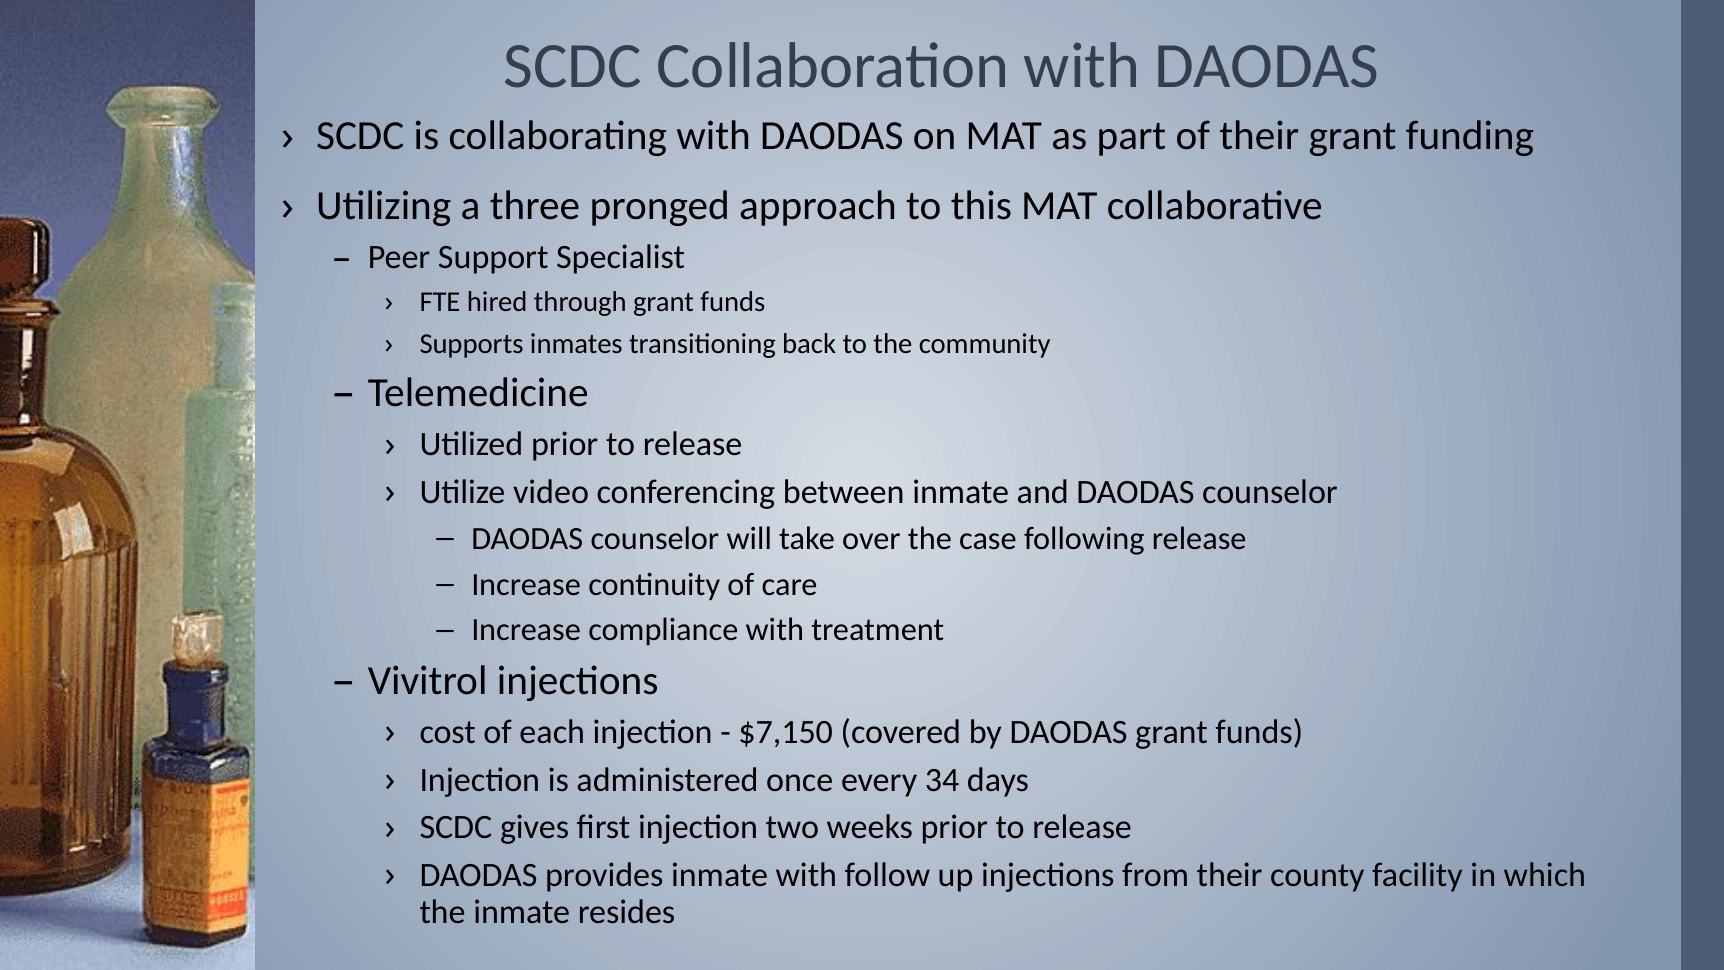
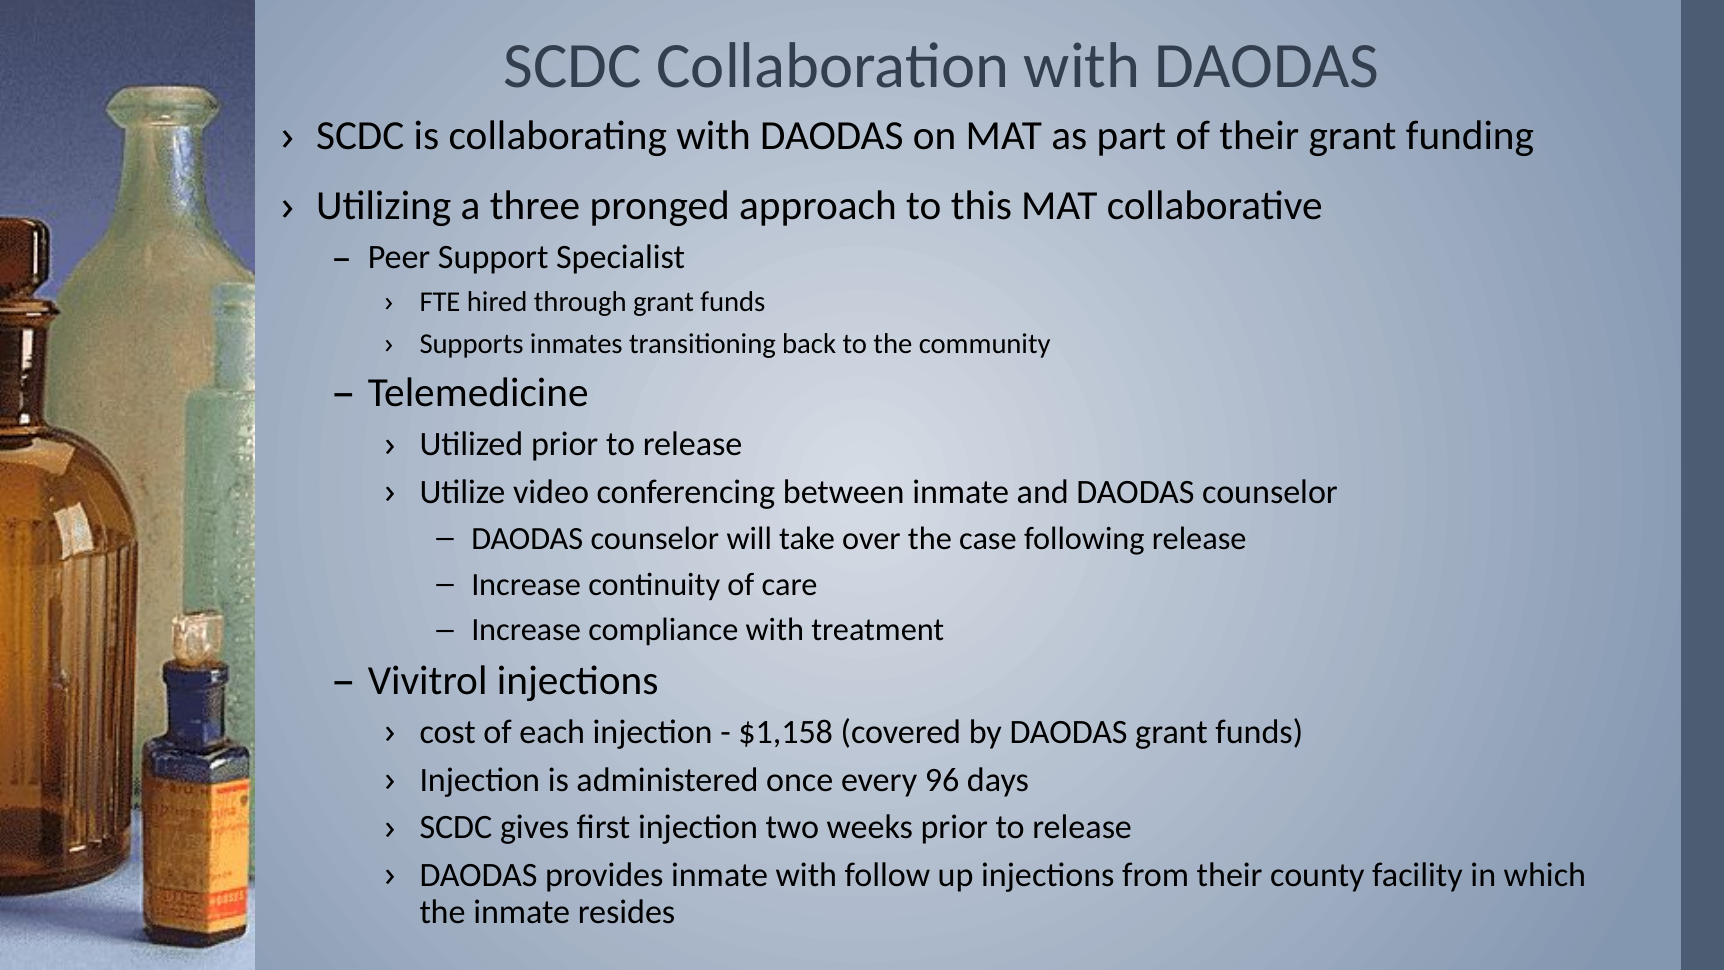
$7,150: $7,150 -> $1,158 (786, 732)
34: 34 -> 96 (942, 780)
